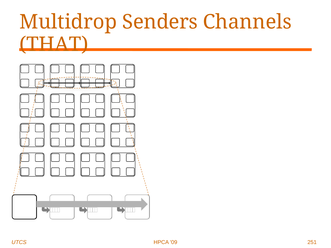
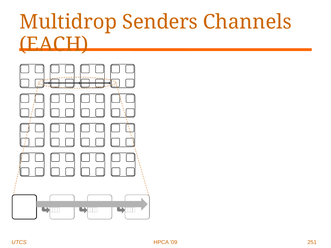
THAT: THAT -> EACH (54, 45)
